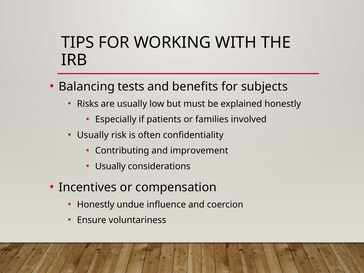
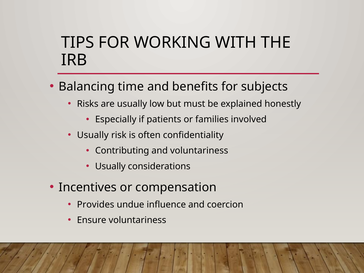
tests: tests -> time (131, 87)
and improvement: improvement -> voluntariness (199, 151)
Honestly: Honestly -> Provides (96, 205)
